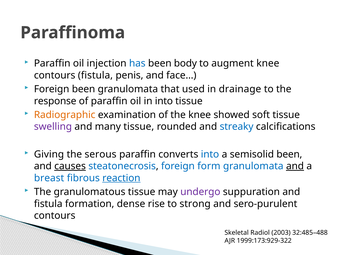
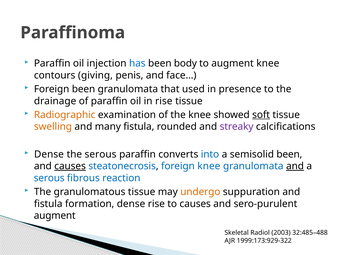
contours fistula: fistula -> giving (95, 75)
drainage: drainage -> presence (240, 89)
response: response -> drainage (55, 101)
in into: into -> rise (164, 101)
soft underline: none -> present (261, 115)
swelling colour: purple -> orange (53, 127)
many tissue: tissue -> fistula (139, 127)
streaky colour: blue -> purple (237, 127)
Giving: Giving -> Dense (49, 154)
foreign form: form -> knee (209, 166)
breast: breast -> serous (49, 178)
reaction underline: present -> none (121, 178)
undergo colour: purple -> orange (200, 192)
to strong: strong -> causes (195, 204)
contours: contours -> augment (55, 216)
